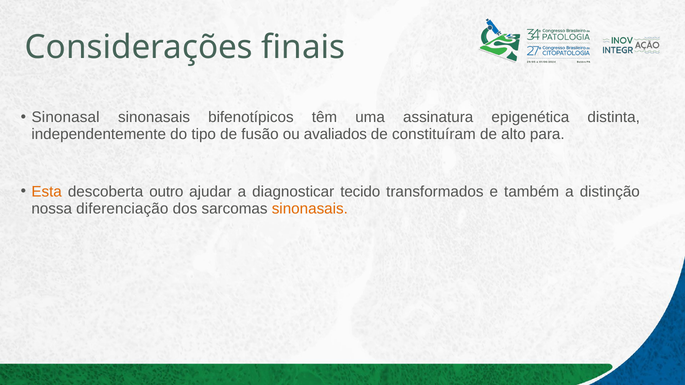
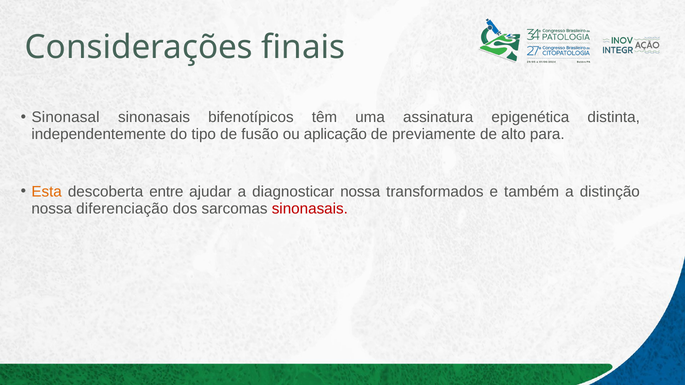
avaliados: avaliados -> aplicação (335, 135)
constituíram: constituíram -> previamente (434, 135)
outro: outro -> entre (166, 192)
diagnosticar tecido: tecido -> nossa (360, 192)
sinonasais colour: orange -> red (310, 209)
